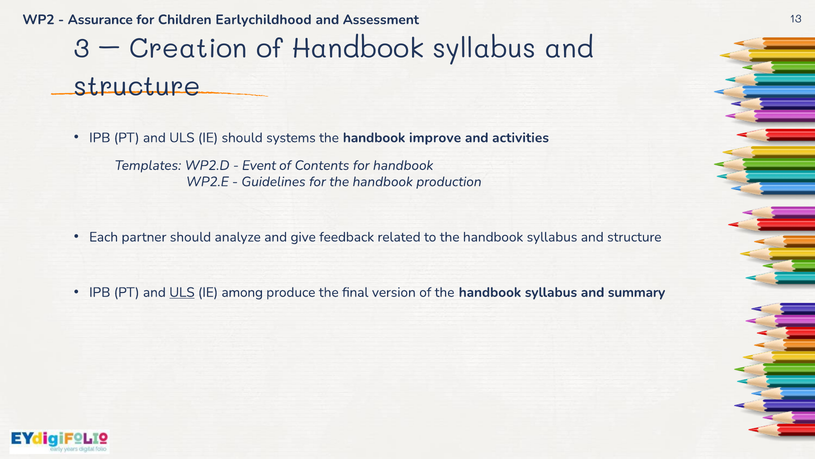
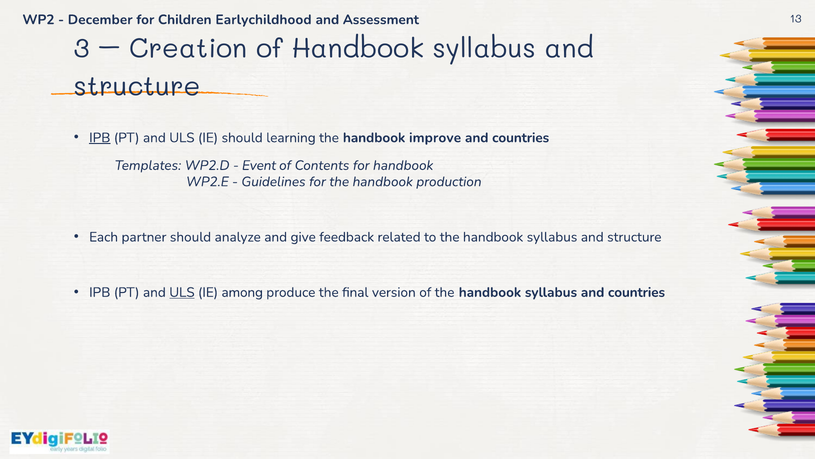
Assurance: Assurance -> December (100, 20)
IPB underline: none -> present (100, 138)
systems: systems -> learning (291, 138)
activities: activities -> countries (521, 138)
syllabus and summary: summary -> countries (637, 292)
